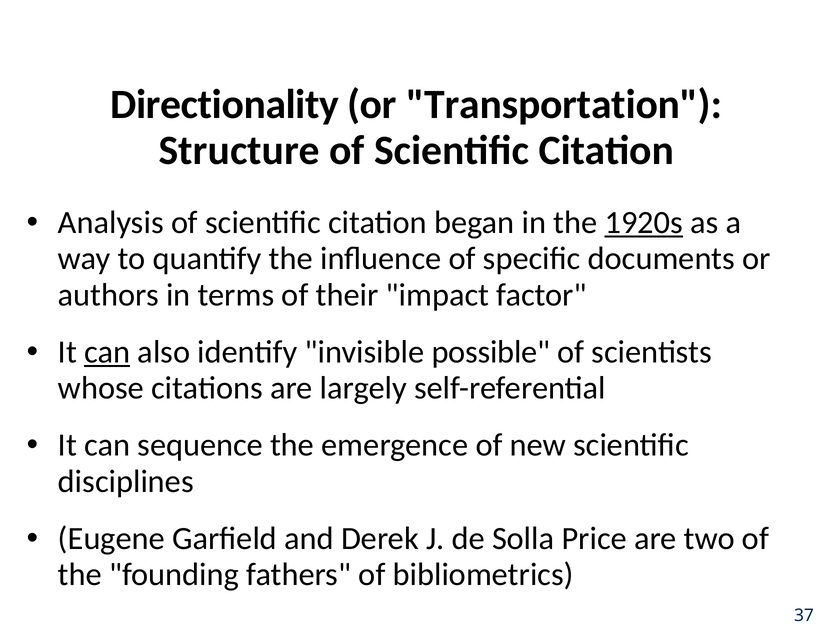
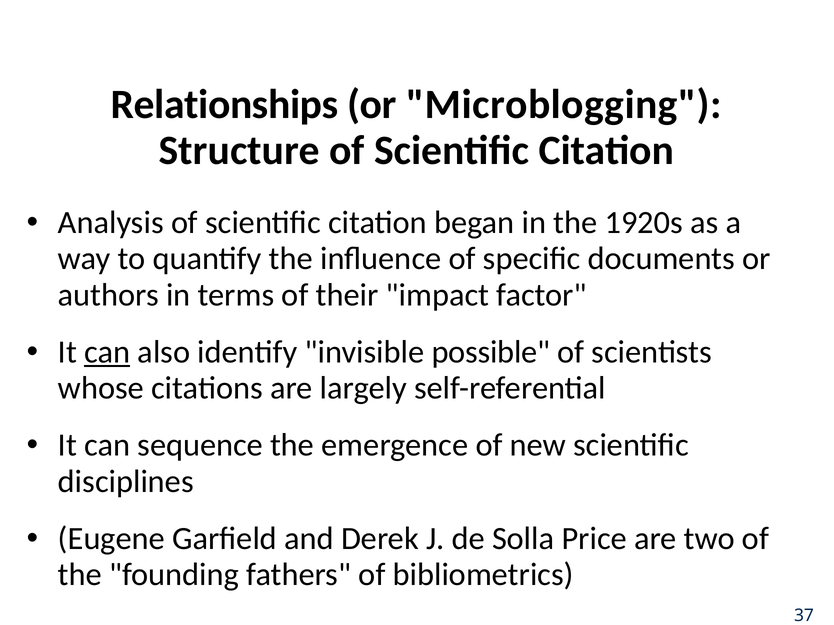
Directionality: Directionality -> Relationships (225, 105)
Transportation: Transportation -> Microblogging (564, 105)
1920s underline: present -> none (644, 223)
